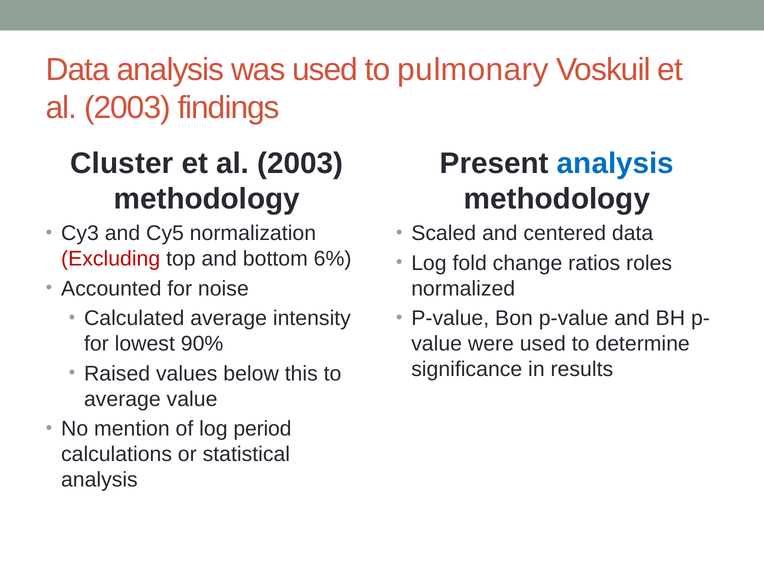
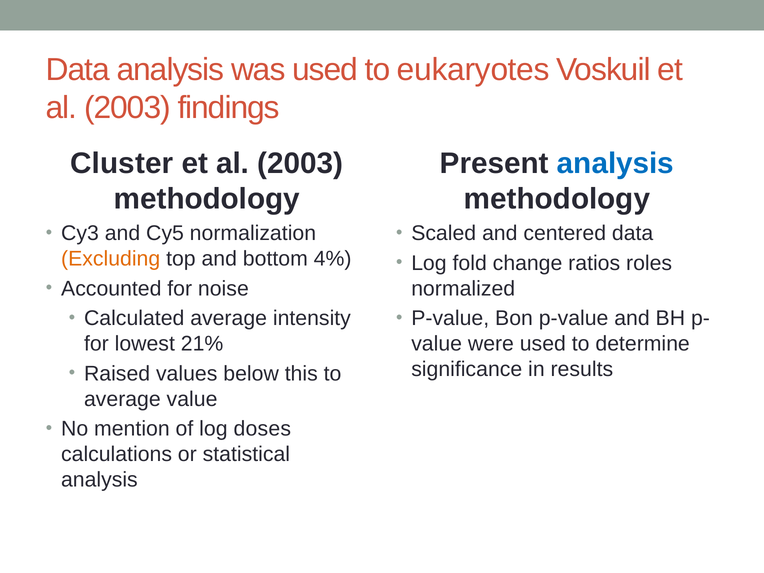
pulmonary: pulmonary -> eukaryotes (473, 70)
Excluding colour: red -> orange (111, 259)
6%: 6% -> 4% (333, 259)
90%: 90% -> 21% (202, 344)
period: period -> doses (262, 429)
